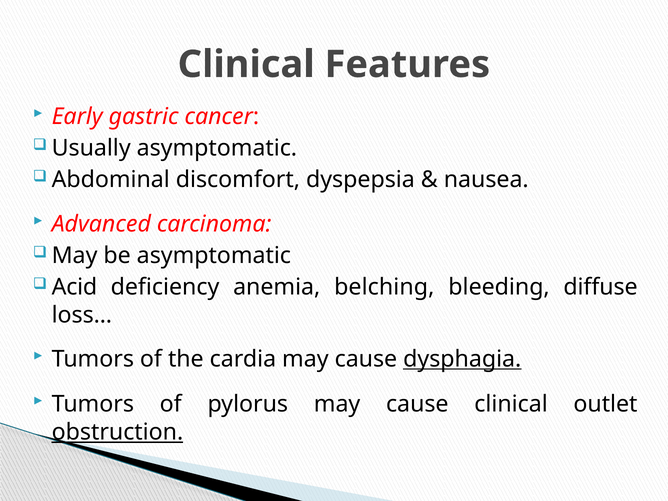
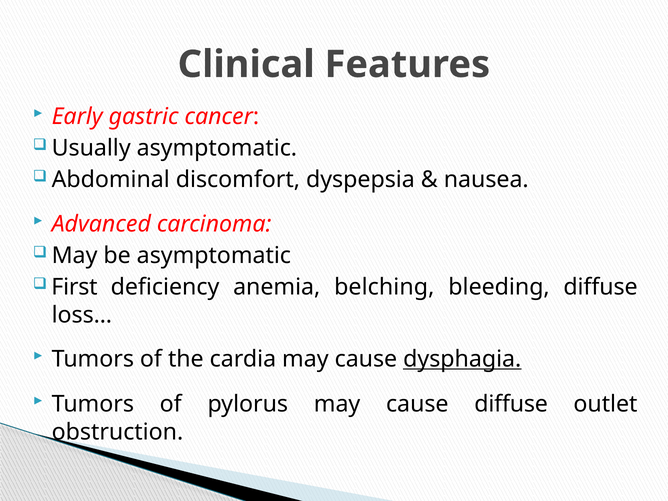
Acid: Acid -> First (74, 287)
cause clinical: clinical -> diffuse (511, 404)
obstruction underline: present -> none (117, 432)
